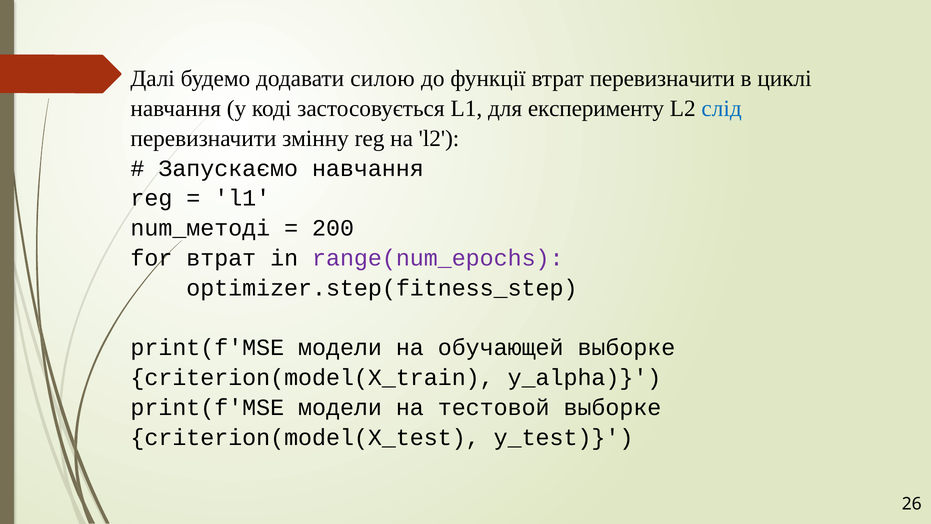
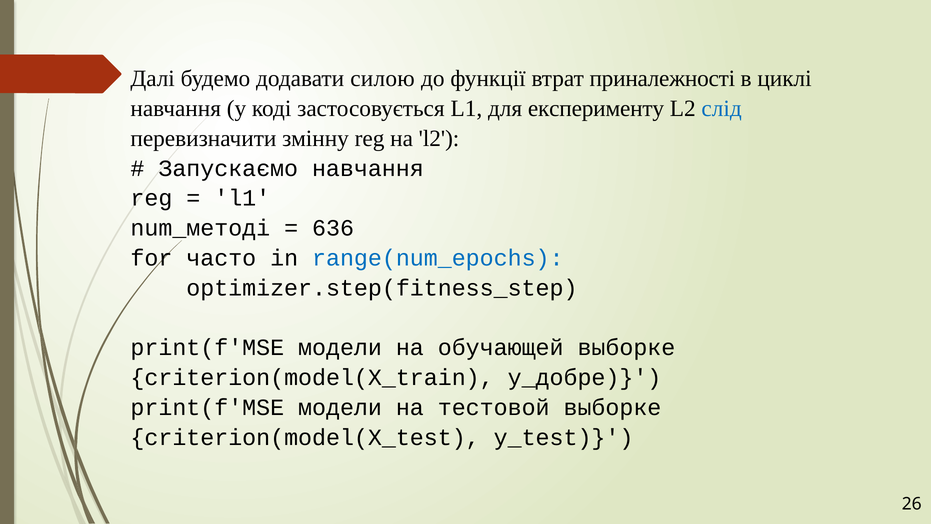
втрат перевизначити: перевизначити -> приналежності (662, 79)
200: 200 -> 636 (333, 228)
for втрат: втрат -> часто (221, 258)
range(num_epochs colour: purple -> blue (438, 258)
y_alpha: y_alpha -> y_добре (584, 377)
